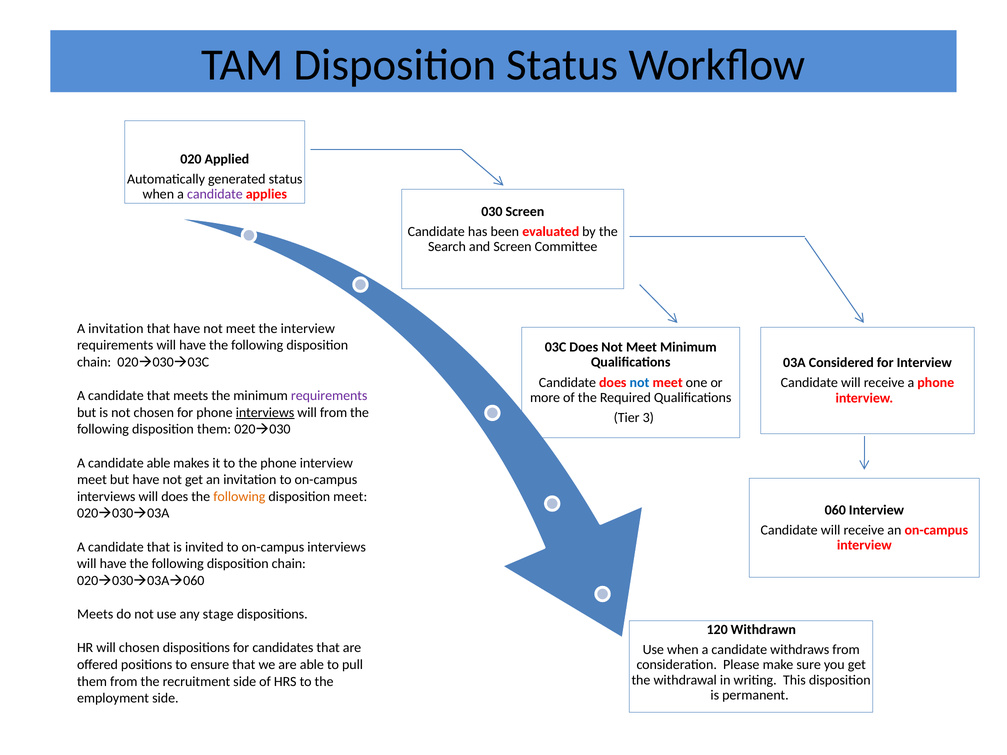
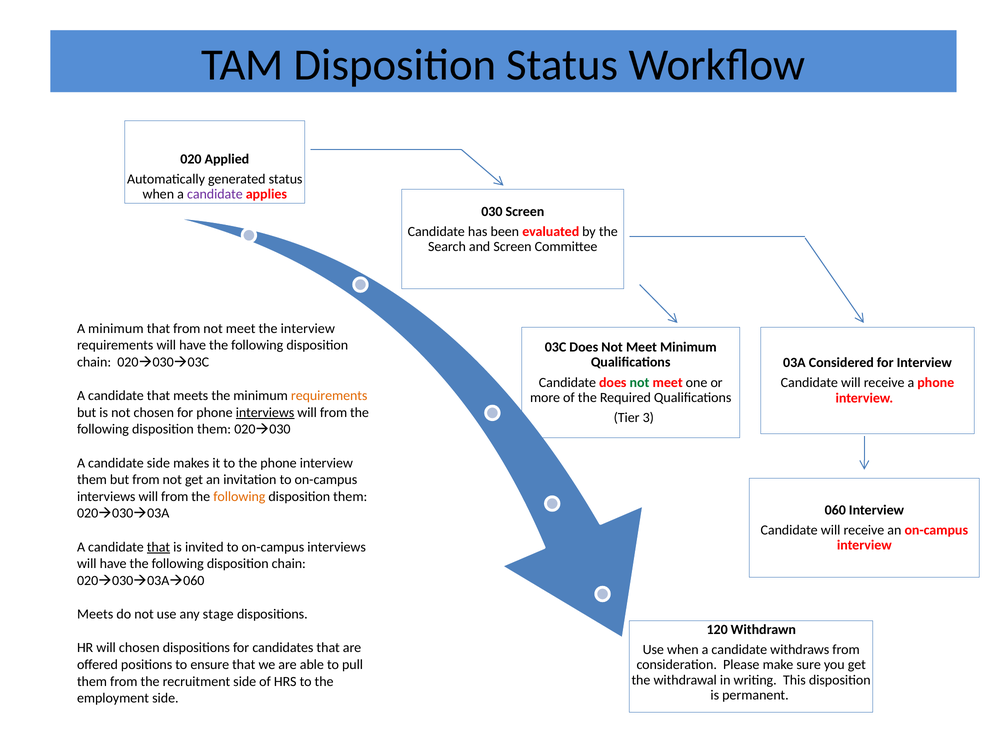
A invitation: invitation -> minimum (116, 329)
that have: have -> from (187, 329)
not colour: blue -> green (639, 383)
requirements colour: purple -> orange (329, 396)
candidate able: able -> side (158, 463)
meet: meet -> them (92, 480)
but have: have -> from (146, 480)
does: does -> from (175, 497)
meet: meet -> them (350, 497)
that underline: none -> present (158, 547)
